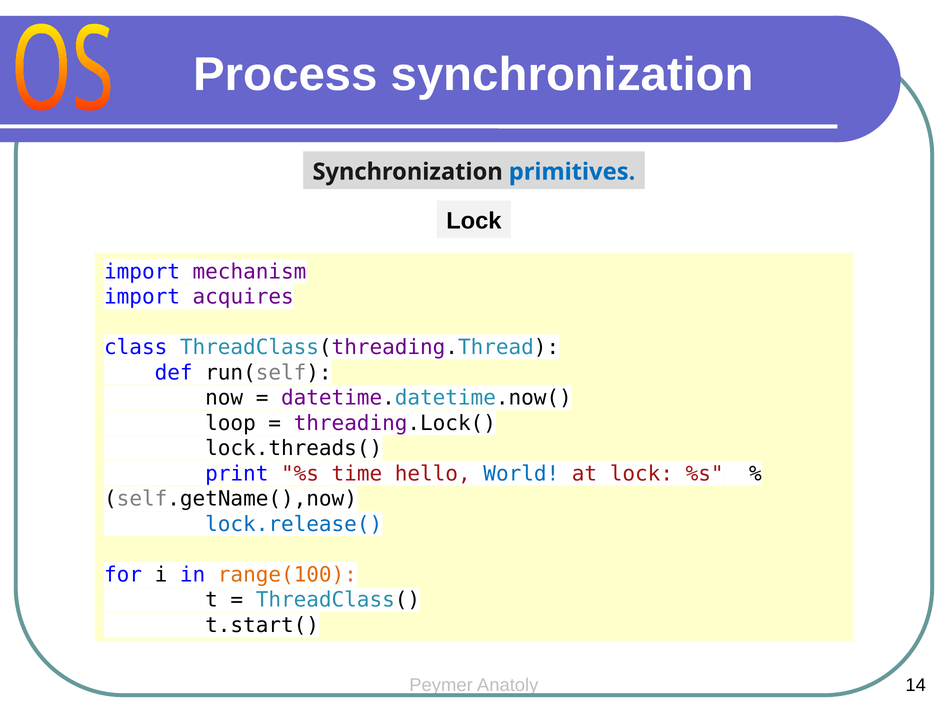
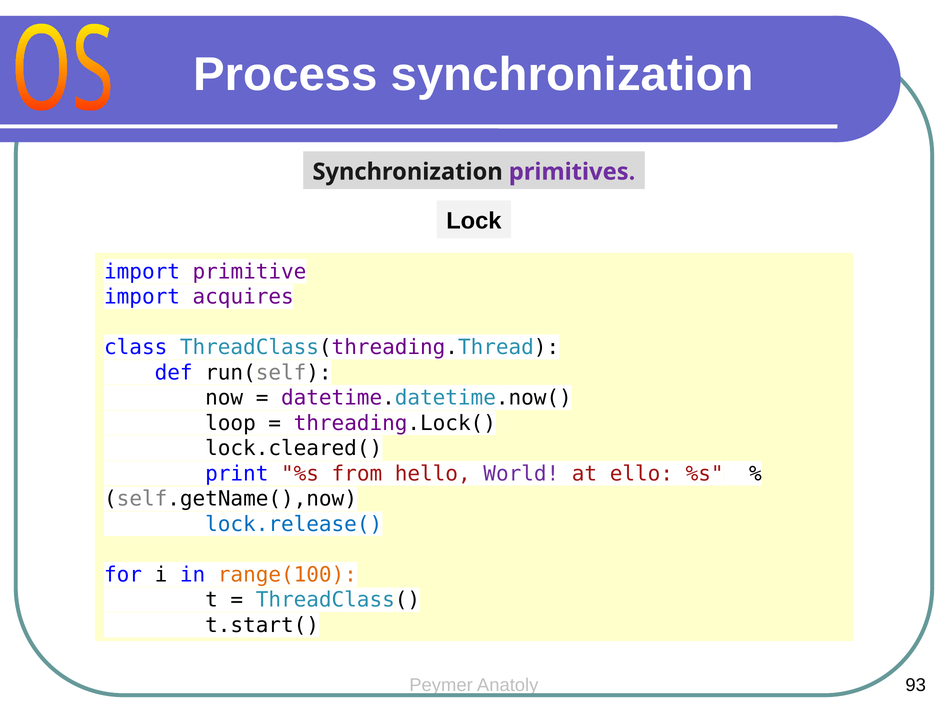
primitives colour: blue -> purple (572, 172)
mechanism: mechanism -> primitive (249, 272)
lock.threads(: lock.threads( -> lock.cleared( (294, 448)
time: time -> from (357, 474)
World colour: blue -> purple (521, 474)
at lock: lock -> ello (641, 474)
14: 14 -> 93 (916, 685)
